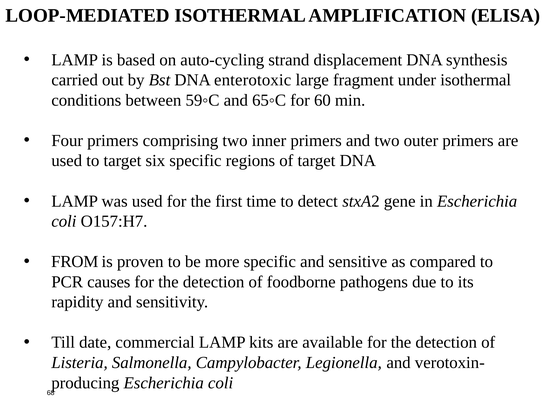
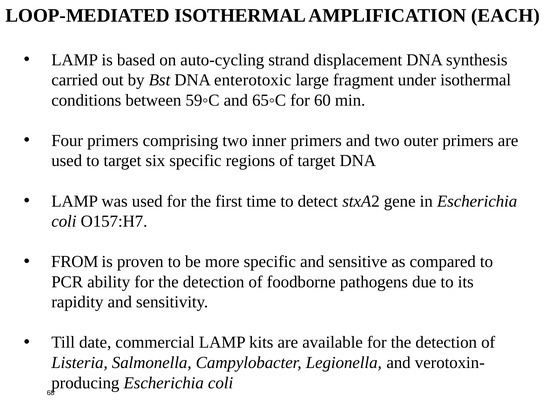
ELISA: ELISA -> EACH (506, 16)
causes: causes -> ability (109, 282)
